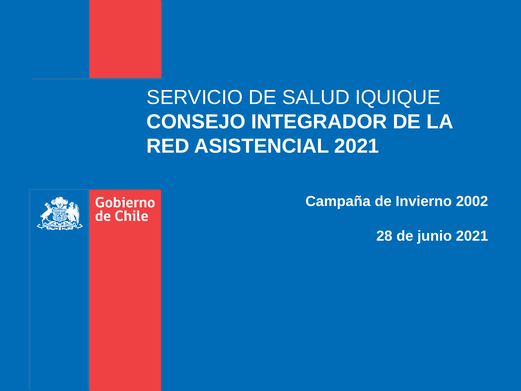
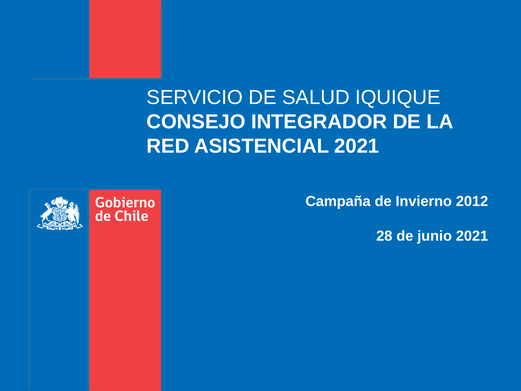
2002: 2002 -> 2012 (472, 201)
